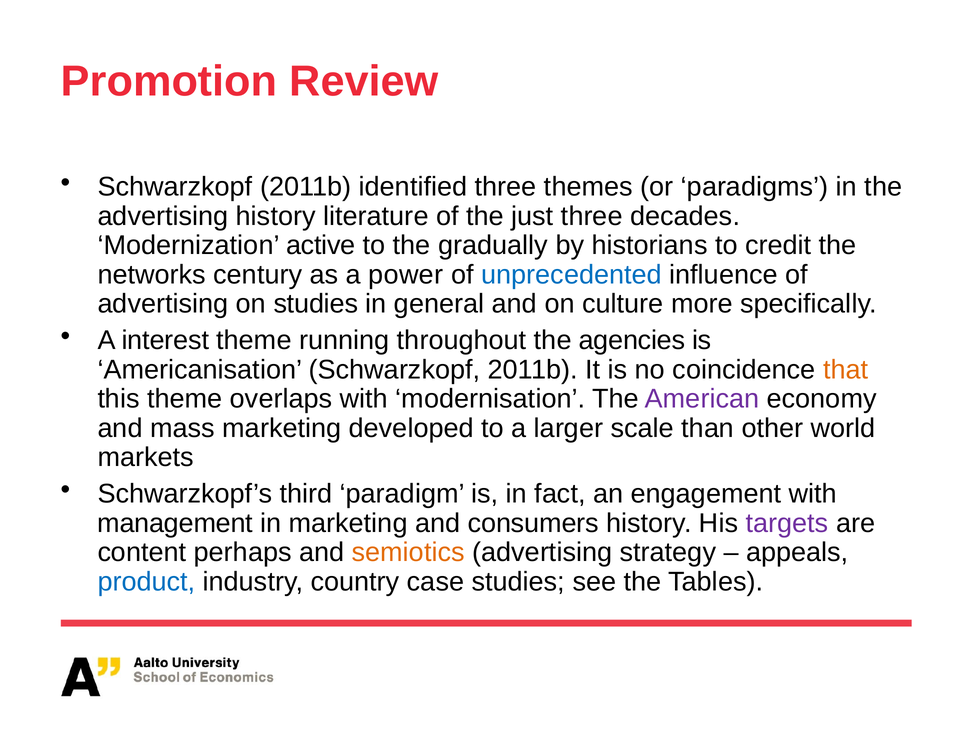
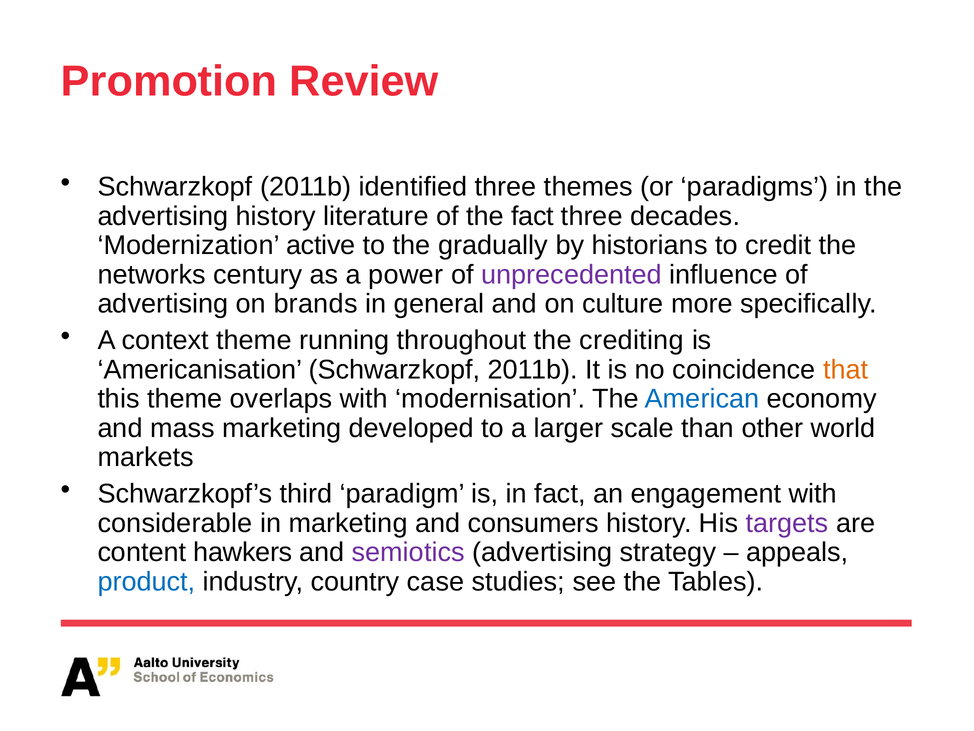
the just: just -> fact (532, 216)
unprecedented colour: blue -> purple (572, 275)
on studies: studies -> brands (316, 304)
interest: interest -> context (165, 340)
agencies: agencies -> crediting (632, 340)
American colour: purple -> blue (702, 399)
management: management -> considerable (175, 523)
perhaps: perhaps -> hawkers (243, 552)
semiotics colour: orange -> purple (408, 552)
